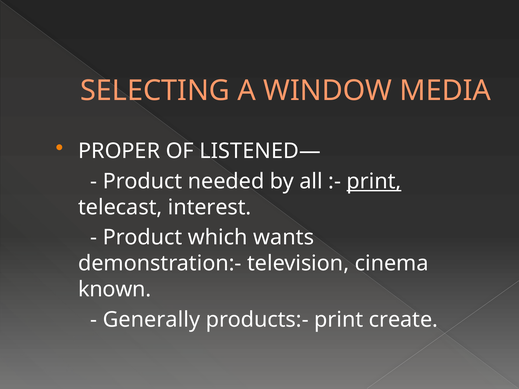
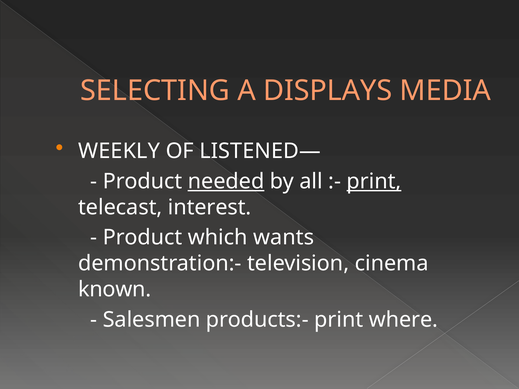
WINDOW: WINDOW -> DISPLAYS (328, 91)
PROPER: PROPER -> WEEKLY (119, 151)
needed underline: none -> present (226, 181)
Generally: Generally -> Salesmen (152, 320)
create: create -> where (403, 320)
